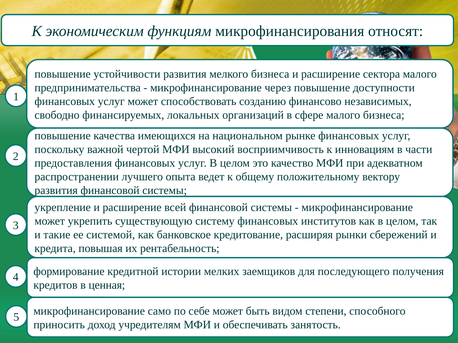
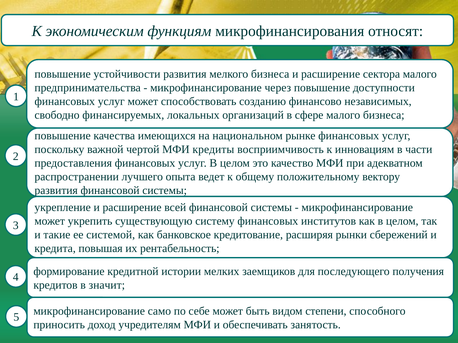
высокий: высокий -> кредиты (213, 150)
ценная: ценная -> значит (107, 286)
